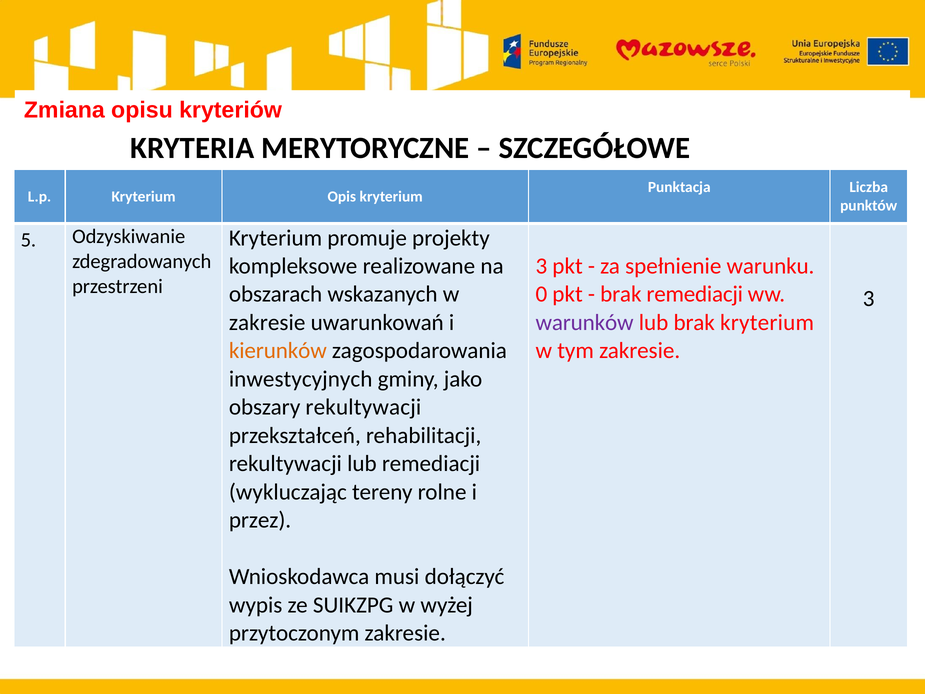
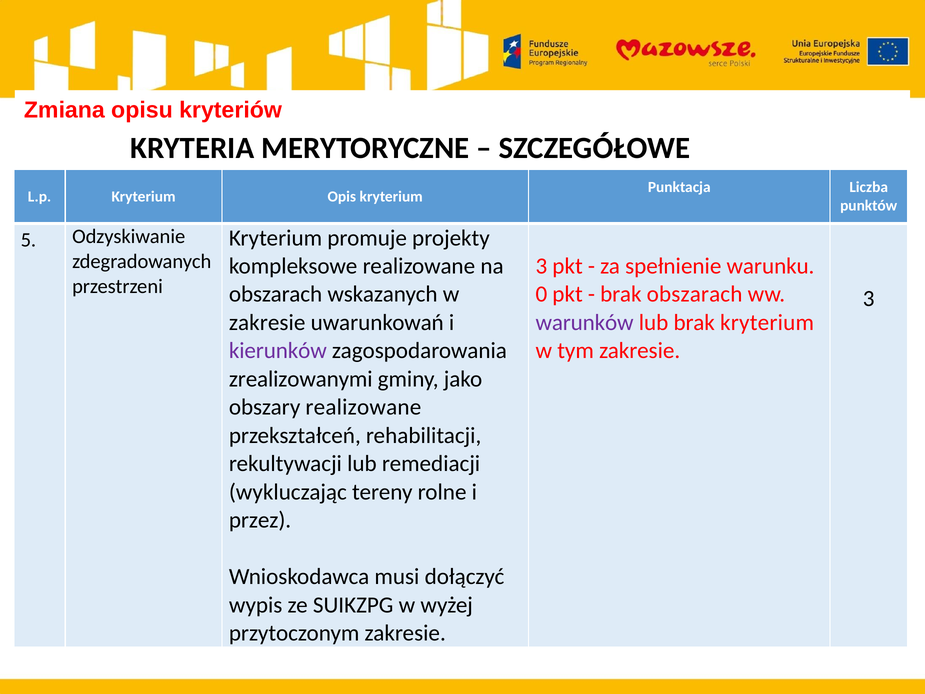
brak remediacji: remediacji -> obszarach (695, 294)
kierunków colour: orange -> purple (278, 351)
inwestycyjnych: inwestycyjnych -> zrealizowanymi (301, 379)
obszary rekultywacji: rekultywacji -> realizowane (363, 407)
